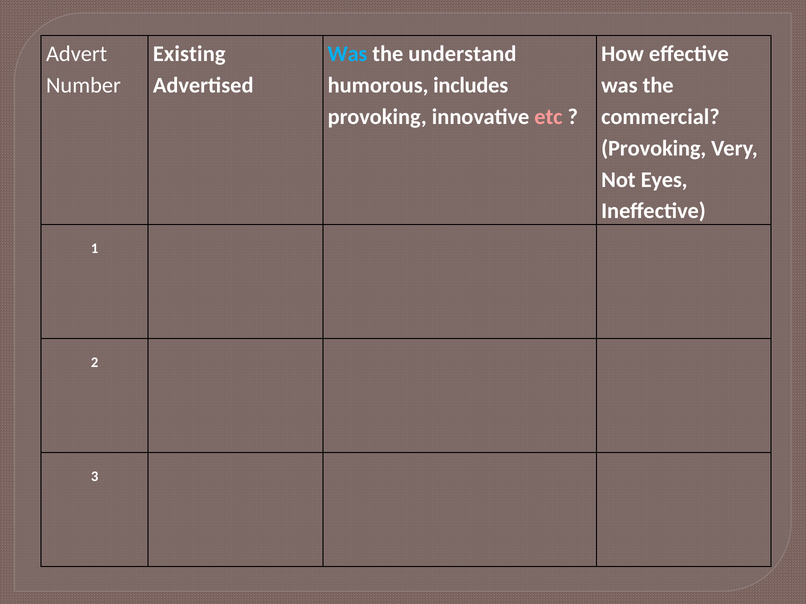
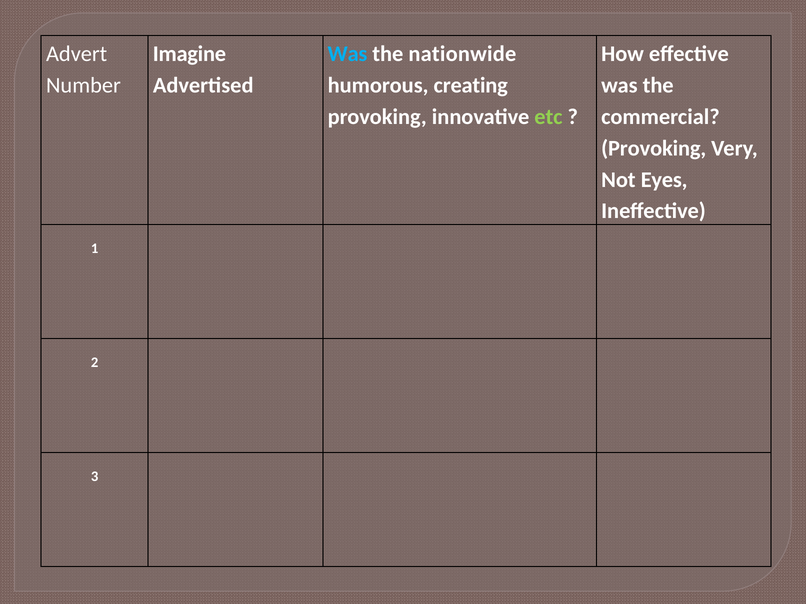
Existing: Existing -> Imagine (189, 54)
understand: understand -> nationwide (462, 54)
includes: includes -> creating (471, 85)
etc colour: pink -> light green (548, 117)
